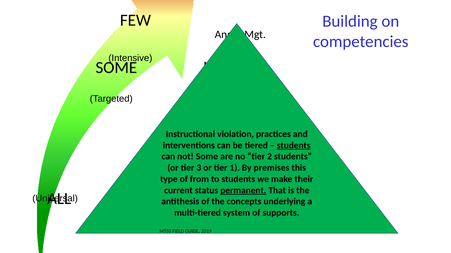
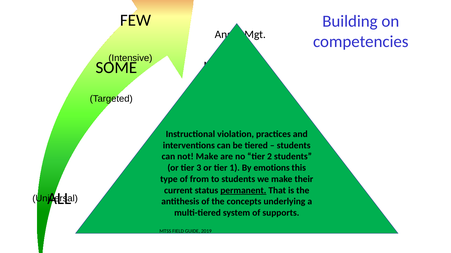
students underline: present -> none (294, 146)
not Some: Some -> Make (207, 157)
premises: premises -> emotions (272, 168)
